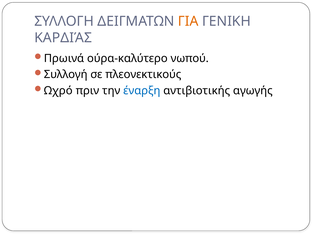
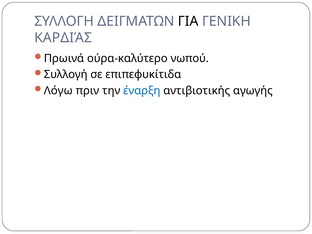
ΓΙΑ colour: orange -> black (188, 21)
πλεονεκτικούς: πλεονεκτικούς -> επιπεφυκίτιδα (143, 75)
Ωχρό: Ωχρό -> Λόγω (58, 91)
